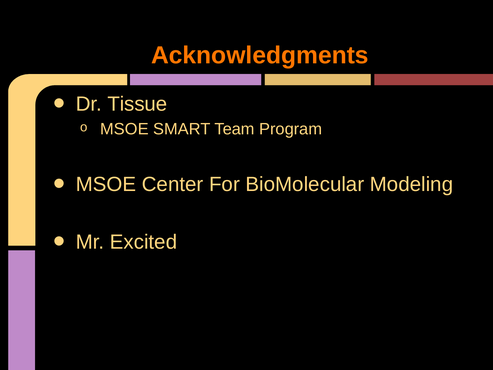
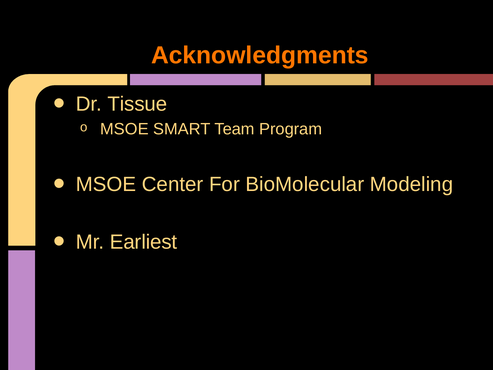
Excited: Excited -> Earliest (144, 242)
